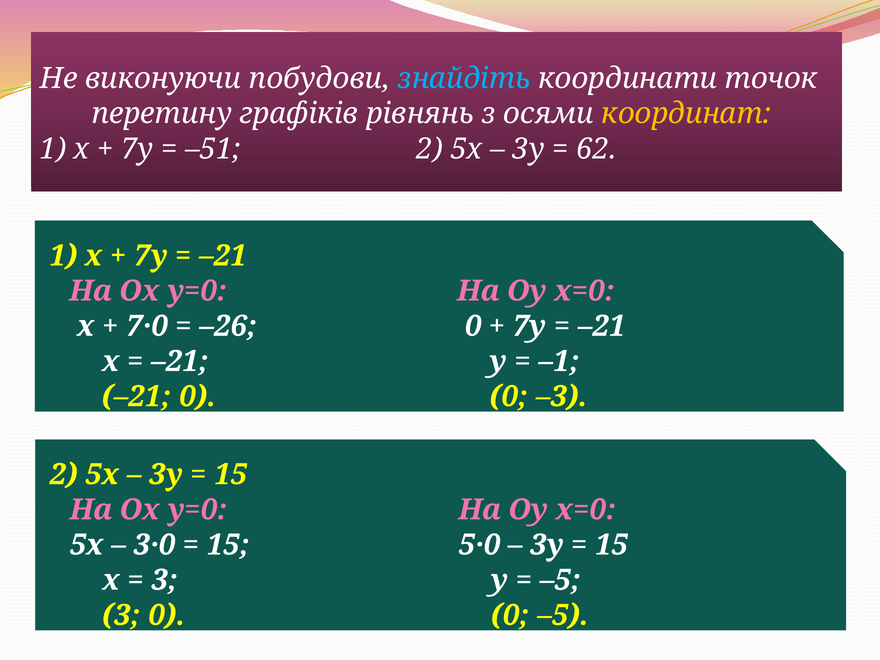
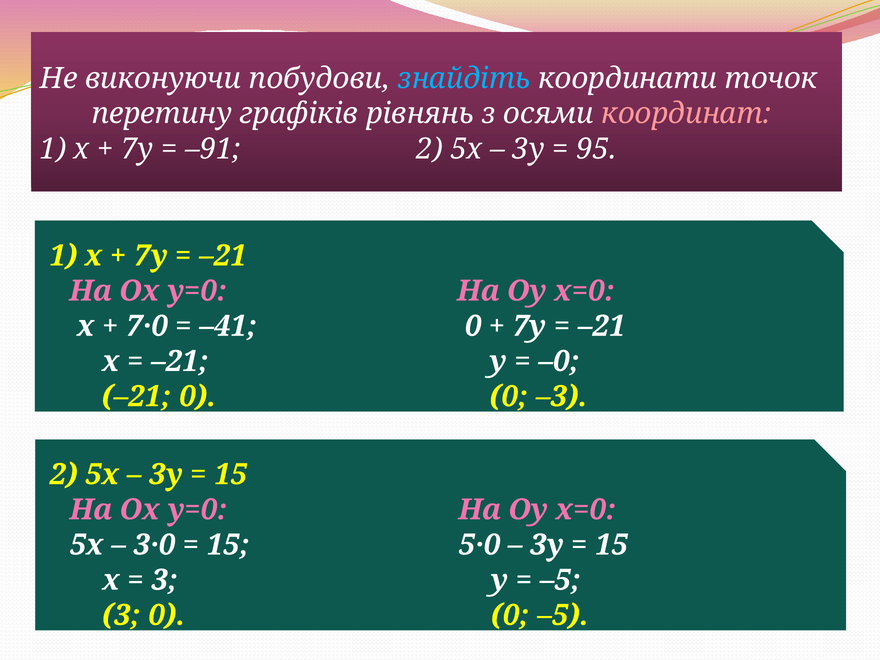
координат colour: yellow -> pink (686, 114)
–51: –51 -> –91 (213, 149)
62: 62 -> 95 (596, 149)
–26: –26 -> –41 (228, 326)
–1: –1 -> –0 (559, 361)
